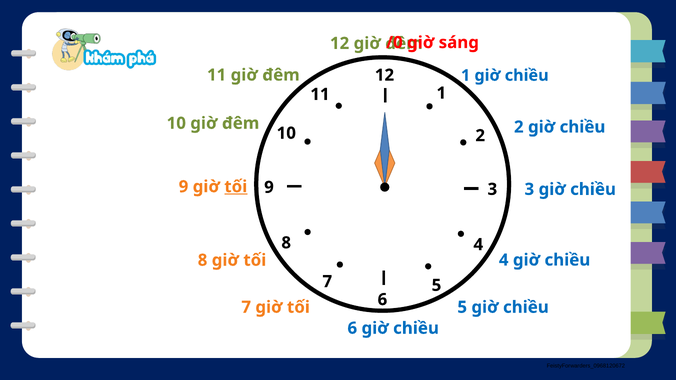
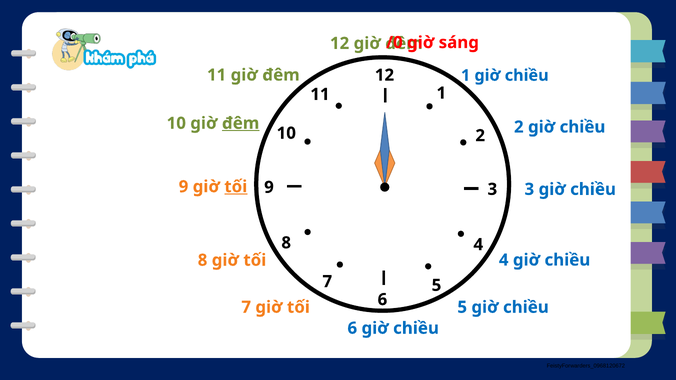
đêm underline: none -> present (241, 123)
